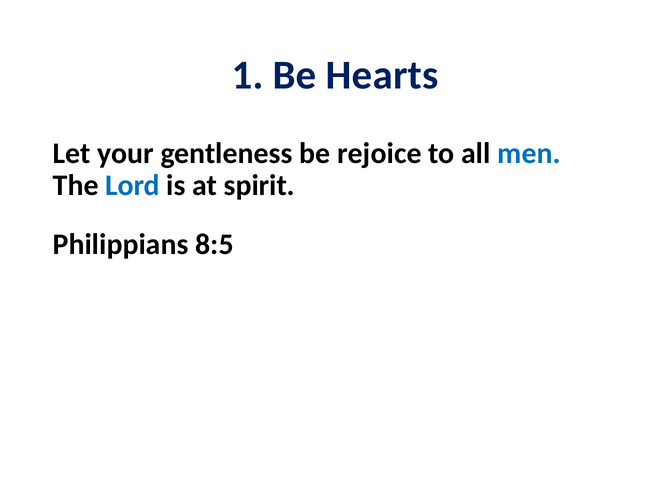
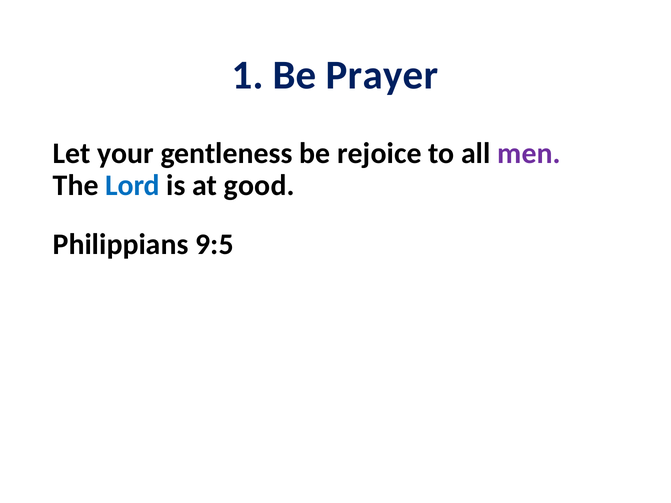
Hearts: Hearts -> Prayer (382, 75)
men colour: blue -> purple (529, 153)
spirit: spirit -> good (259, 185)
8:5: 8:5 -> 9:5 (215, 244)
